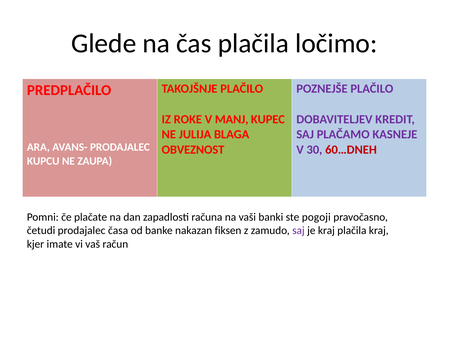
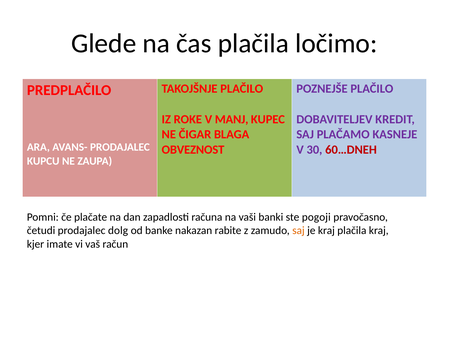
JULIJA: JULIJA -> ČIGAR (195, 134)
časa: časa -> dolg (118, 230)
fiksen: fiksen -> rabite (228, 230)
saj colour: purple -> orange (298, 230)
